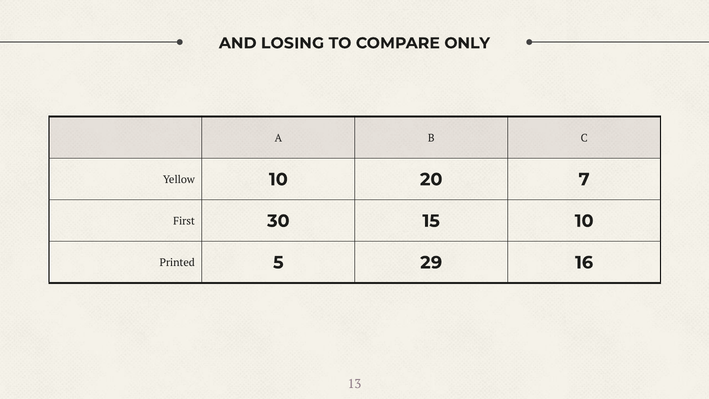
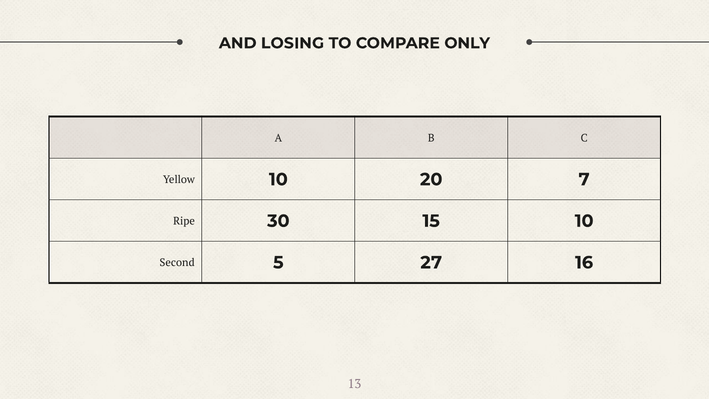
First: First -> Ripe (184, 221)
Printed: Printed -> Second (177, 263)
29: 29 -> 27 (431, 262)
